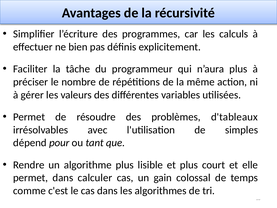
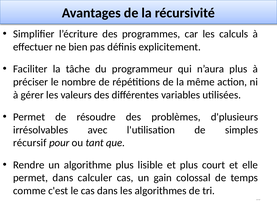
d'tableaux: d'tableaux -> d'plusieurs (234, 117)
dépend: dépend -> récursif (30, 143)
